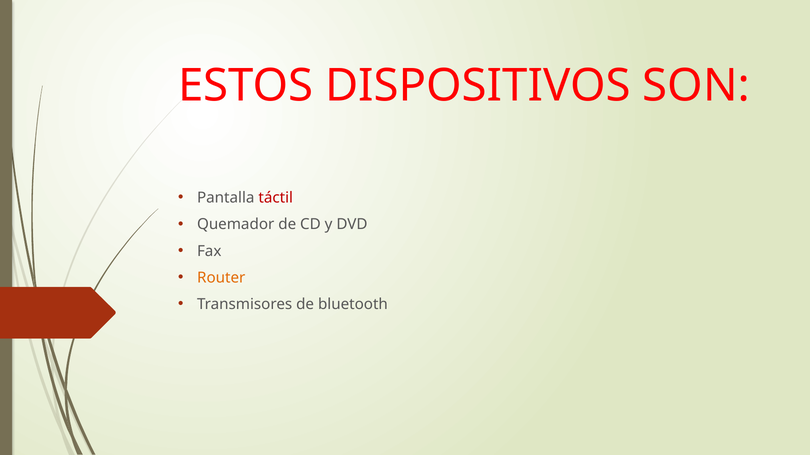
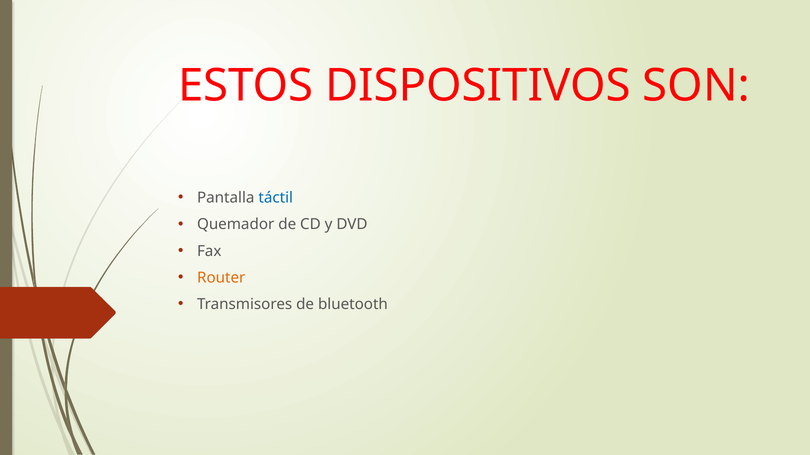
táctil colour: red -> blue (276, 198)
